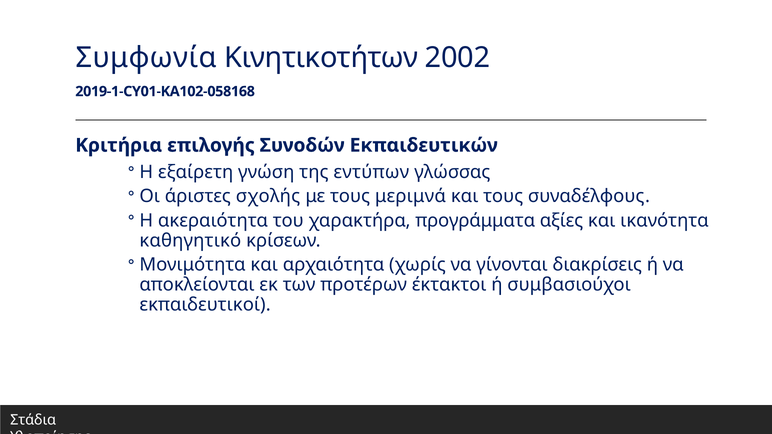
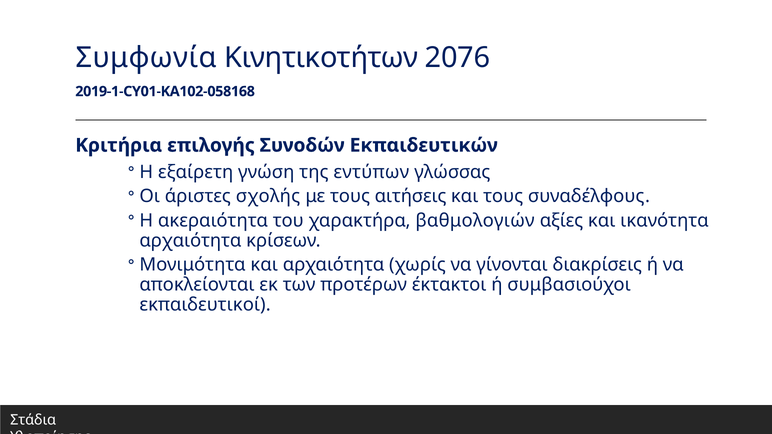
2002: 2002 -> 2076 (457, 58)
μεριμνά: μεριμνά -> αιτήσεις (411, 196)
προγράμματα: προγράμματα -> βαθμολογιών (475, 221)
καθηγητικό: καθηγητικό -> αρχαιότητα (190, 241)
